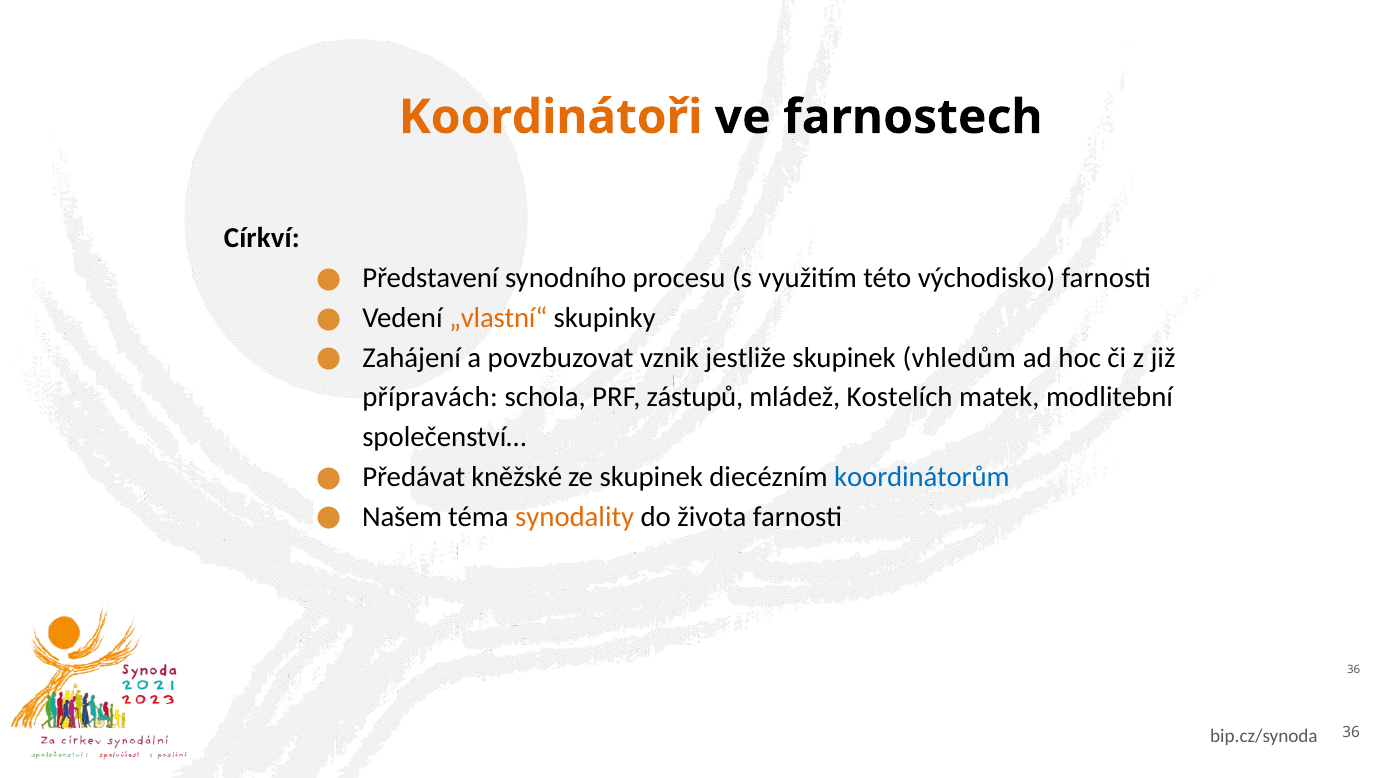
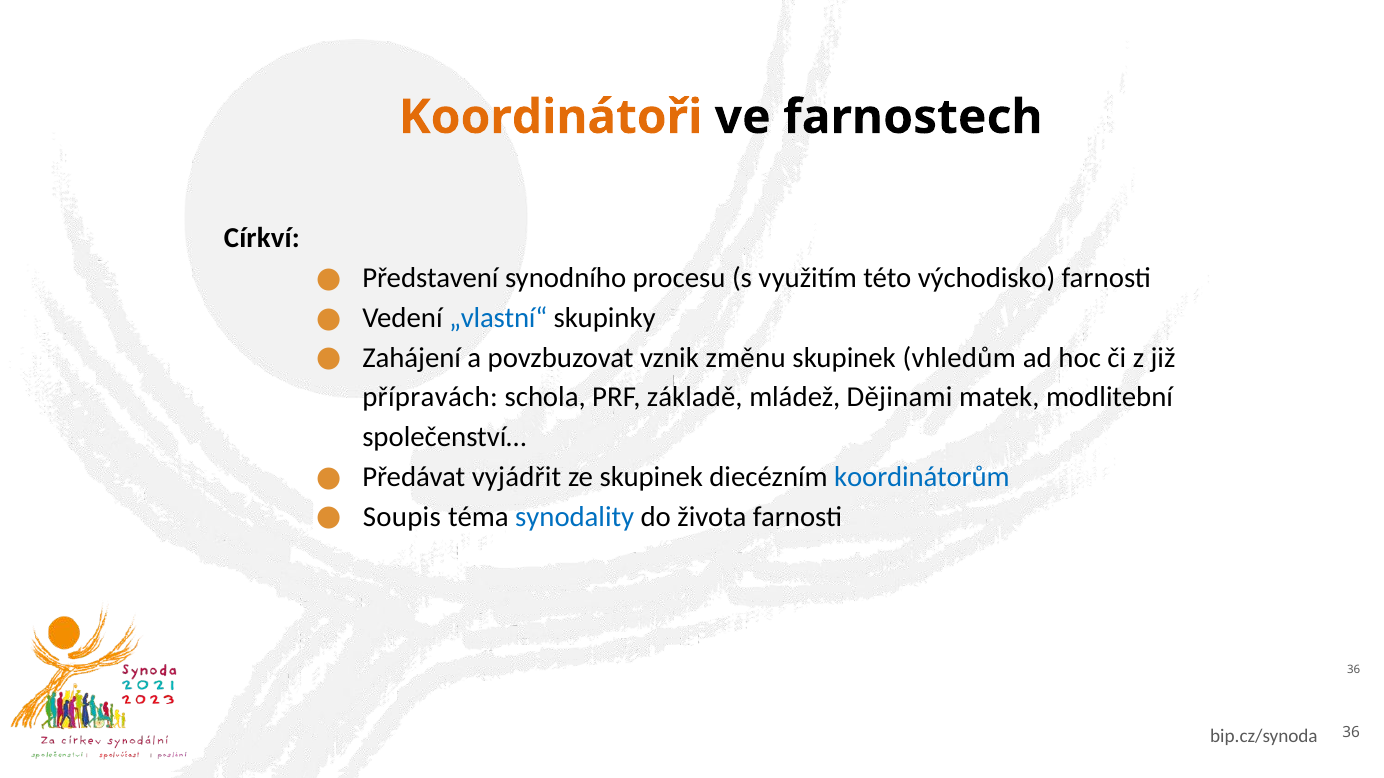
„vlastní“ colour: orange -> blue (498, 318)
jestliže: jestliže -> změnu (746, 358)
zástupů: zástupů -> základě (695, 398)
Kostelích: Kostelích -> Dějinami (900, 398)
kněžské: kněžské -> vyjádřit (517, 477)
Našem: Našem -> Soupis (402, 517)
synodality colour: orange -> blue (575, 517)
